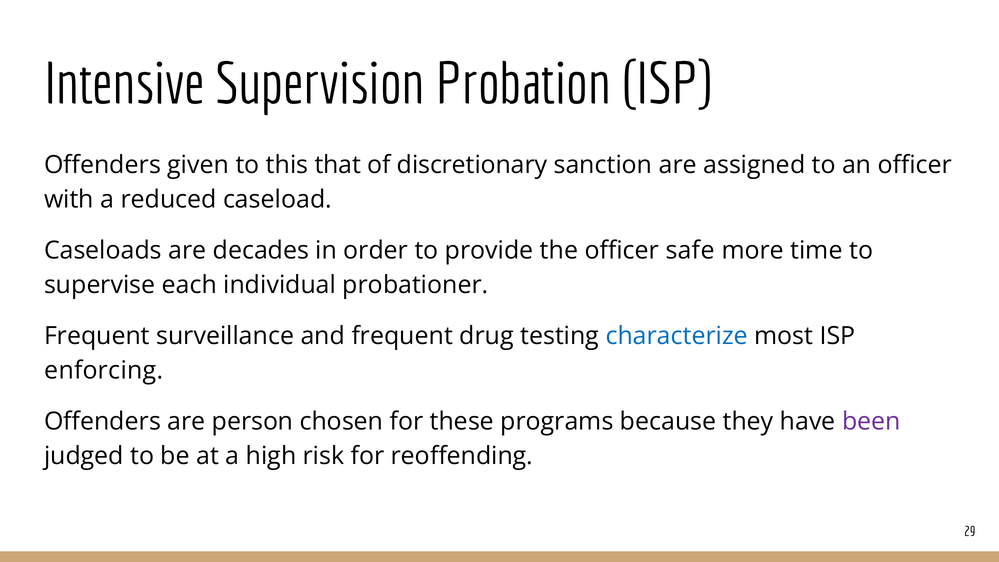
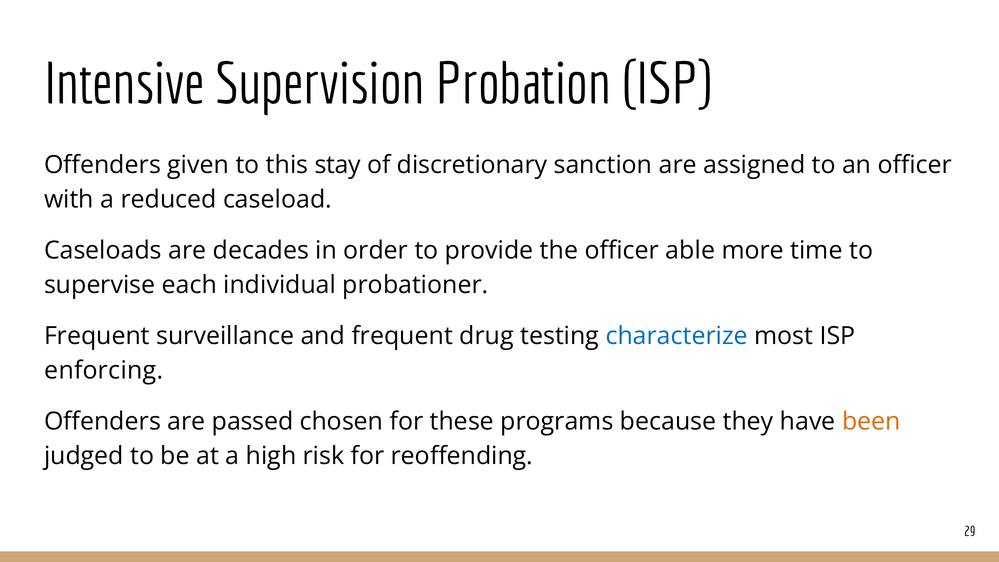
that: that -> stay (338, 165)
safe: safe -> able (690, 251)
person: person -> passed (253, 422)
been colour: purple -> orange (871, 422)
